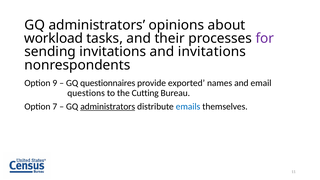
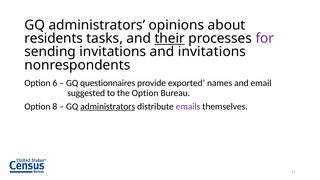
workload: workload -> residents (54, 38)
their underline: none -> present (170, 38)
9: 9 -> 6 (55, 83)
questions: questions -> suggested (86, 93)
the Cutting: Cutting -> Option (145, 93)
7: 7 -> 8 (55, 107)
emails colour: blue -> purple (188, 107)
